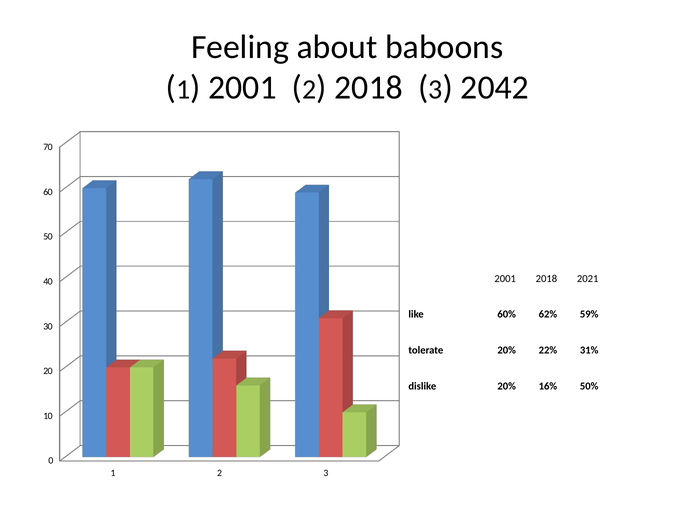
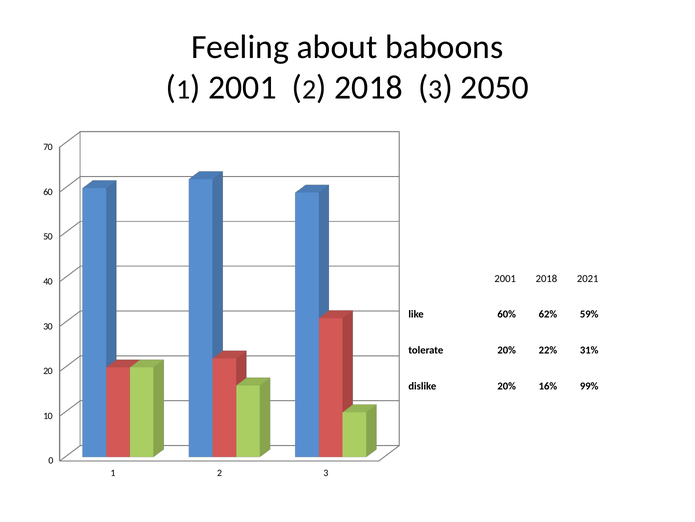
2042: 2042 -> 2050 (495, 88)
50%: 50% -> 99% (589, 386)
